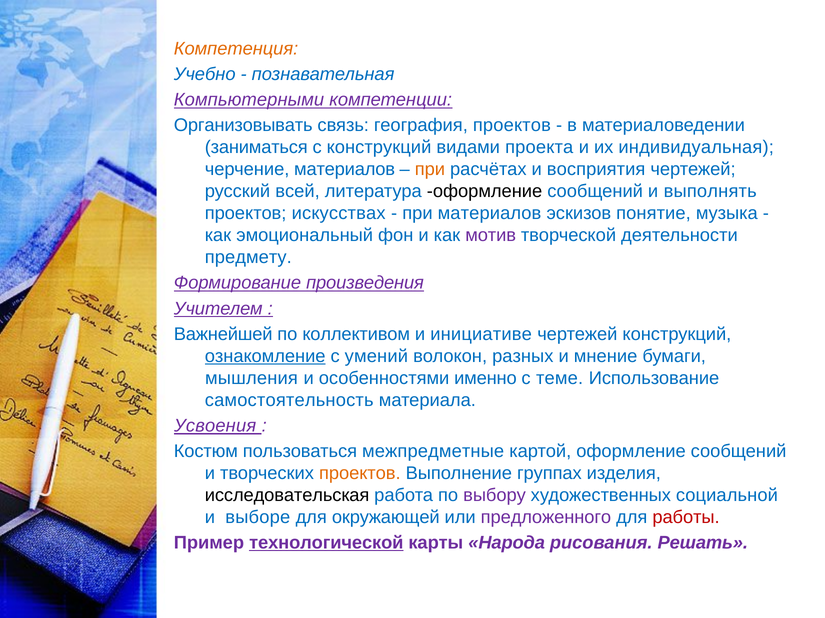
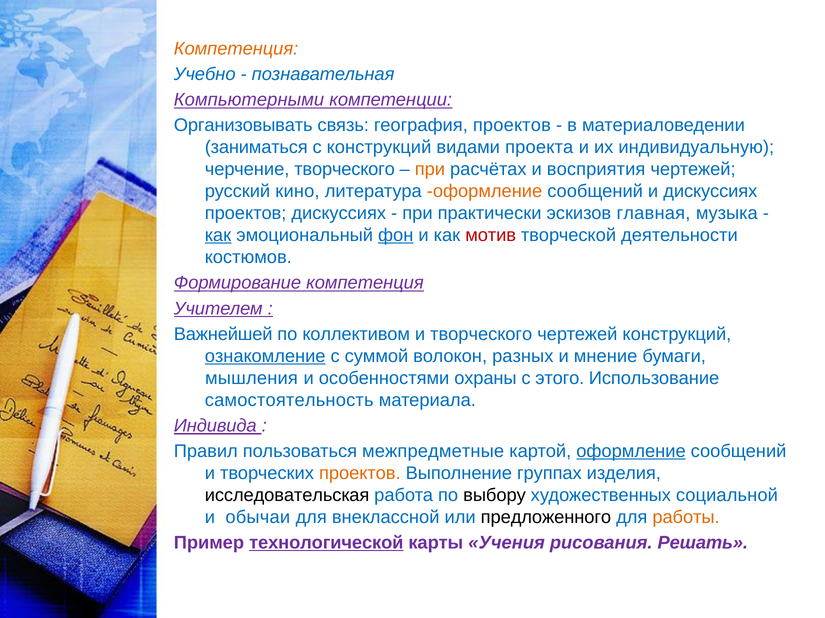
индивидуальная: индивидуальная -> индивидуальную (696, 148)
черчение материалов: материалов -> творческого (345, 170)
всей: всей -> кино (297, 192)
оформление colour: black -> orange (485, 192)
и выполнять: выполнять -> дискуссиях (710, 192)
проектов искусствах: искусствах -> дискуссиях (339, 214)
при материалов: материалов -> практически (490, 214)
понятие: понятие -> главная (653, 214)
как underline: none -> present (218, 236)
фон underline: none -> present (396, 236)
мотив colour: purple -> red (491, 236)
предмету: предмету -> костюмов (248, 258)
Формирование произведения: произведения -> компетенция (365, 283)
и инициативе: инициативе -> творческого (481, 335)
умений: умений -> суммой (376, 357)
именно: именно -> охраны (485, 378)
теме: теме -> этого (560, 378)
Усвоения: Усвоения -> Индивида (215, 426)
Костюм: Костюм -> Правил (206, 452)
оформление underline: none -> present (631, 452)
выбору colour: purple -> black (495, 496)
выборе: выборе -> обычаи (258, 518)
окружающей: окружающей -> внеклассной (386, 518)
предложенного colour: purple -> black (546, 518)
работы colour: red -> orange (686, 518)
Народа: Народа -> Учения (507, 543)
